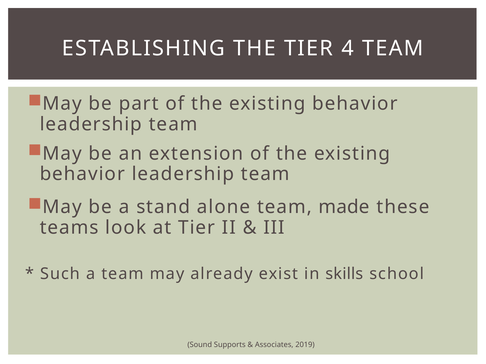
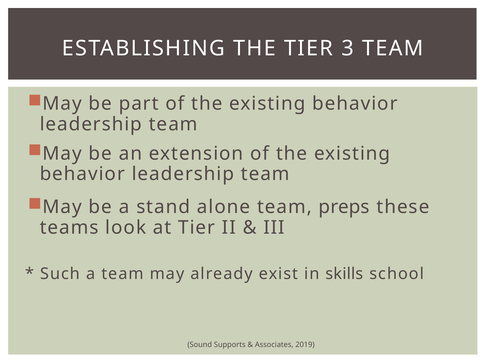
4: 4 -> 3 (348, 48)
made: made -> preps (344, 207)
